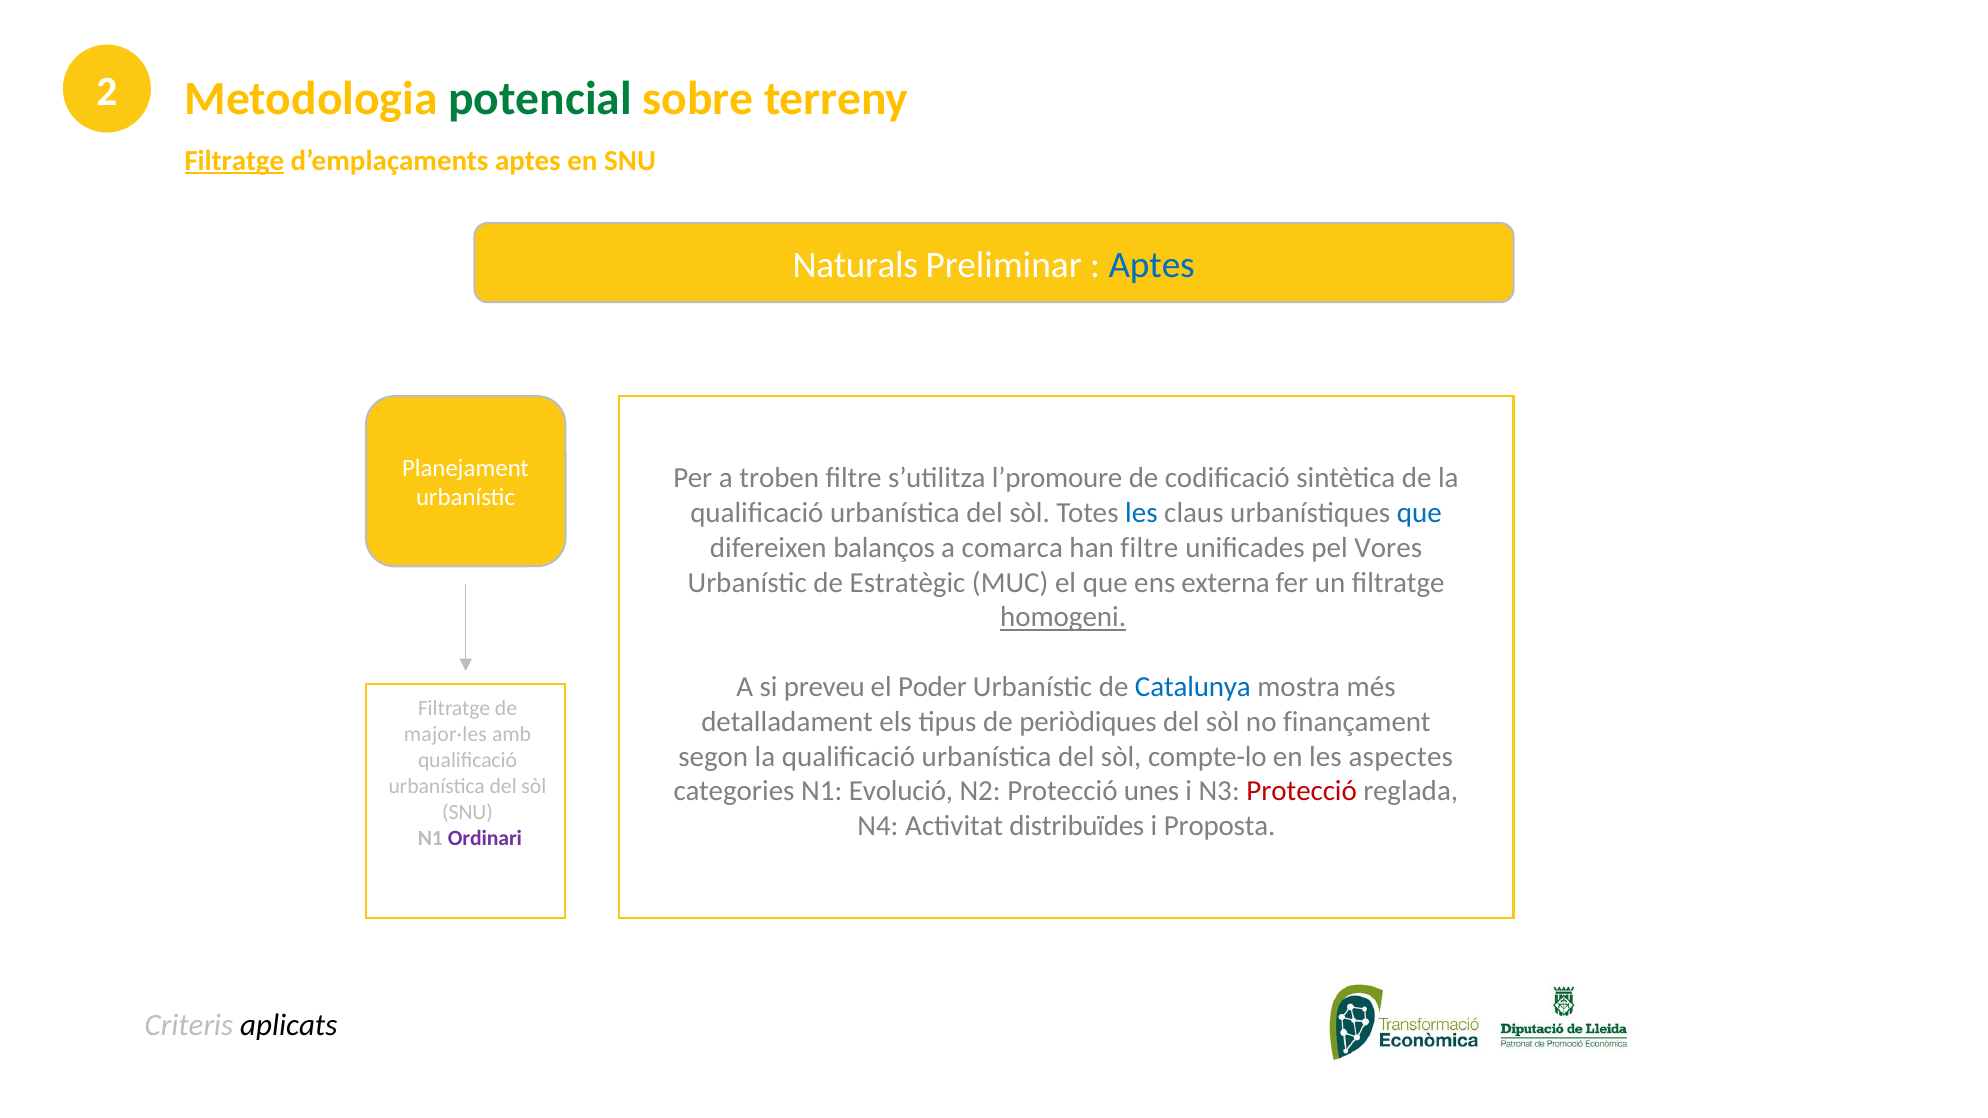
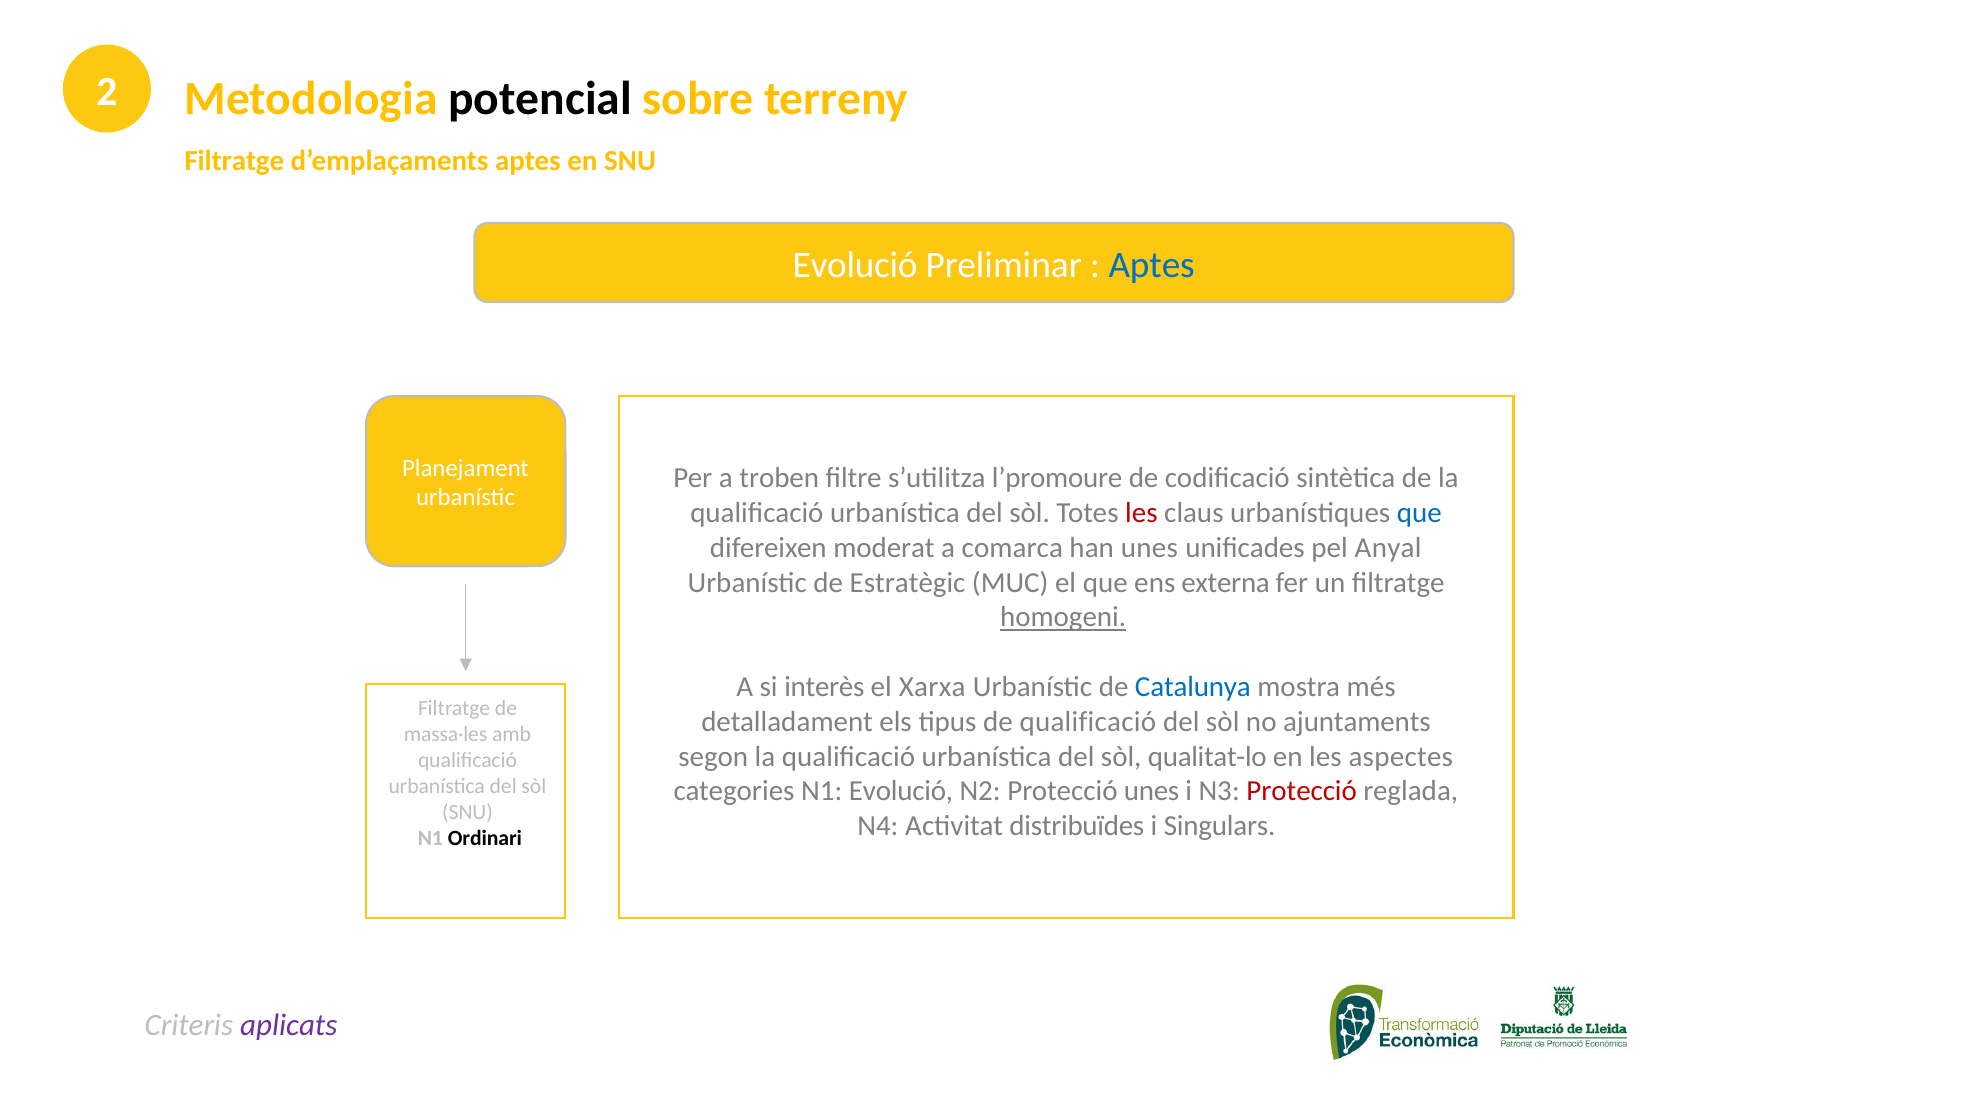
potencial colour: green -> black (540, 99)
Filtratge underline: present -> none (234, 161)
Naturals: Naturals -> Evolució (855, 265)
les colour: blue -> red (1141, 513)
balanços: balanços -> moderat (884, 548)
han filtre: filtre -> unes (1149, 548)
Vores: Vores -> Anyal (1388, 548)
preveu: preveu -> interès (824, 687)
Poder: Poder -> Xarxa (932, 687)
de periòdiques: periòdiques -> qualificació (1088, 722)
finançament: finançament -> ajuntaments (1357, 722)
major·les: major·les -> massa·les (446, 735)
compte-lo: compte-lo -> qualitat-lo (1207, 757)
Proposta: Proposta -> Singulars (1220, 826)
Ordinari colour: purple -> black (485, 839)
aplicats colour: black -> purple (289, 1026)
